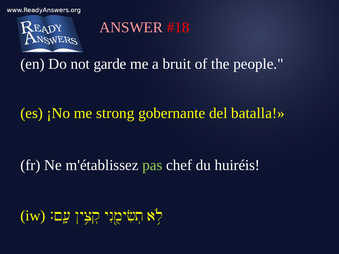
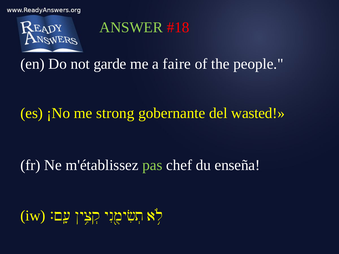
ANSWER colour: pink -> light green (131, 28)
bruit: bruit -> faire (177, 64)
batalla: batalla -> wasted (258, 113)
huiréis: huiréis -> enseña (237, 165)
